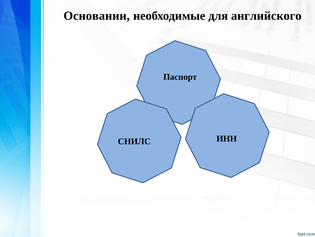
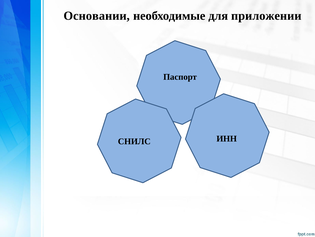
английского: английского -> приложении (266, 16)
